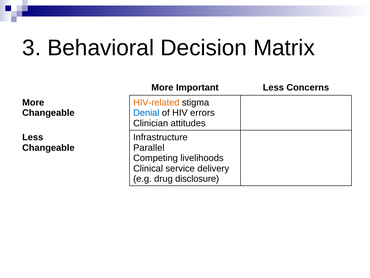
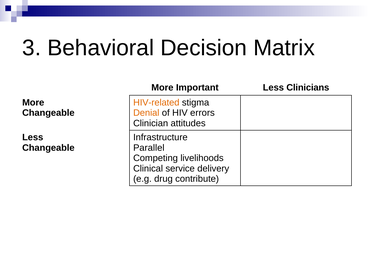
Concerns: Concerns -> Clinicians (308, 87)
Denial colour: blue -> orange (146, 113)
disclosure: disclosure -> contribute (197, 179)
